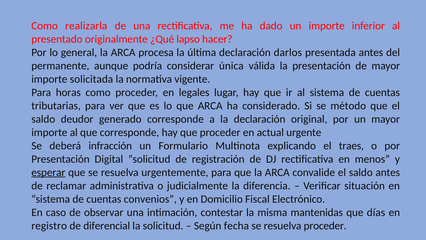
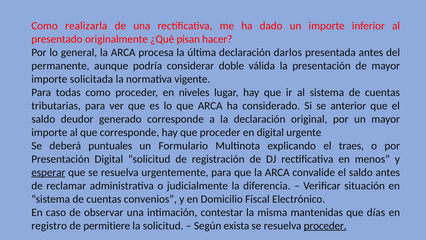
lapso: lapso -> pisan (188, 39)
única: única -> doble (231, 66)
horas: horas -> todas (68, 92)
legales: legales -> niveles (194, 92)
método: método -> anterior (348, 106)
en actual: actual -> digital (270, 132)
infracción: infracción -> puntuales (110, 145)
diferencial: diferencial -> permitiere (107, 225)
fecha: fecha -> exista (236, 225)
proceder underline: none -> present (325, 225)
